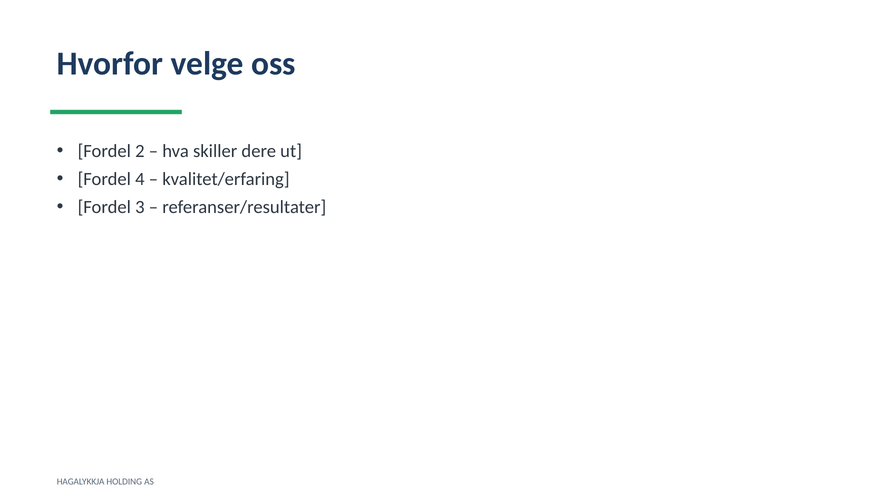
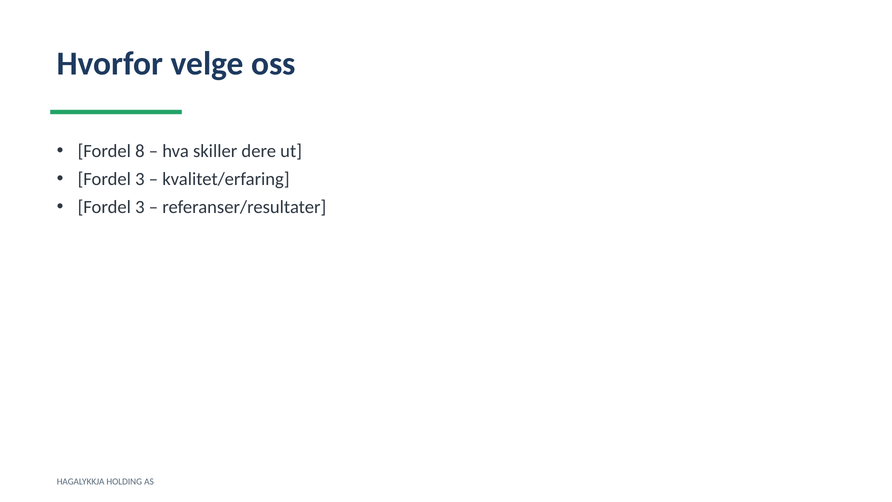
2: 2 -> 8 (140, 151)
4: 4 -> 3 (140, 179)
